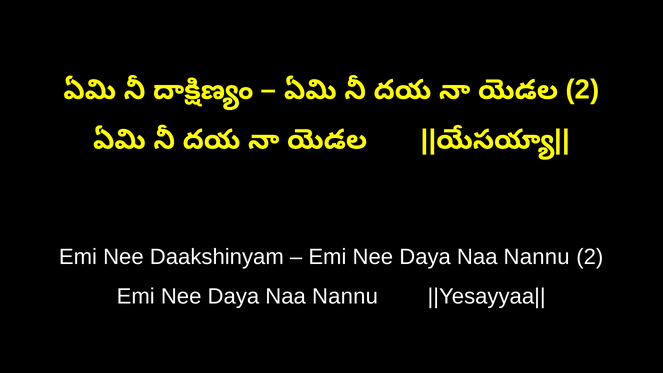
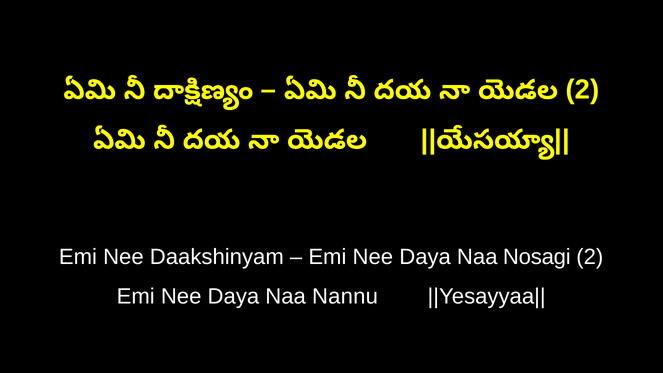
Nannu: Nannu -> Nosagi (537, 257)
